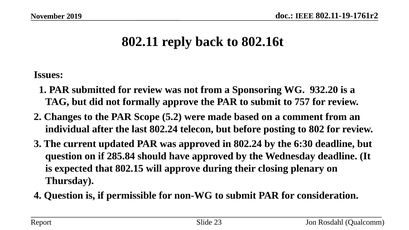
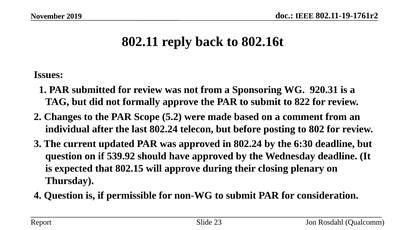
932.20: 932.20 -> 920.31 (324, 90)
757: 757 -> 822 (302, 102)
285.84: 285.84 -> 539.92 (121, 156)
